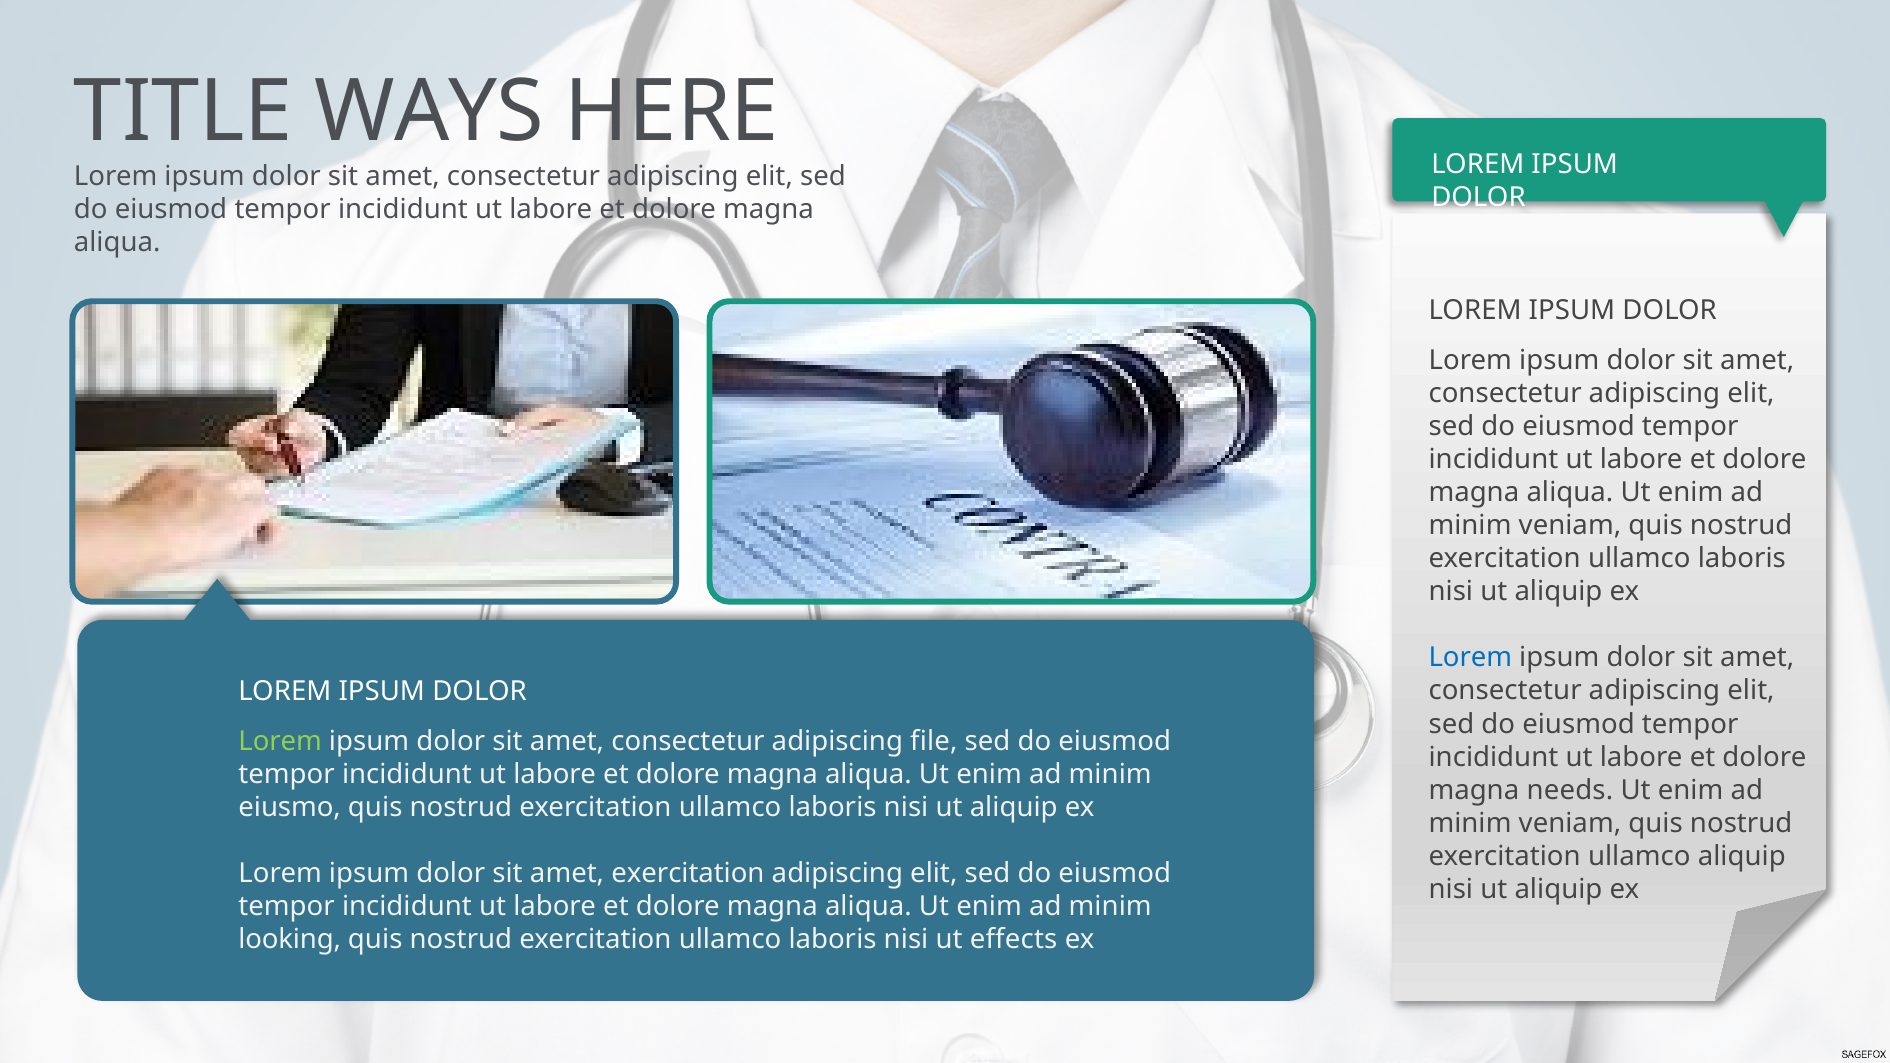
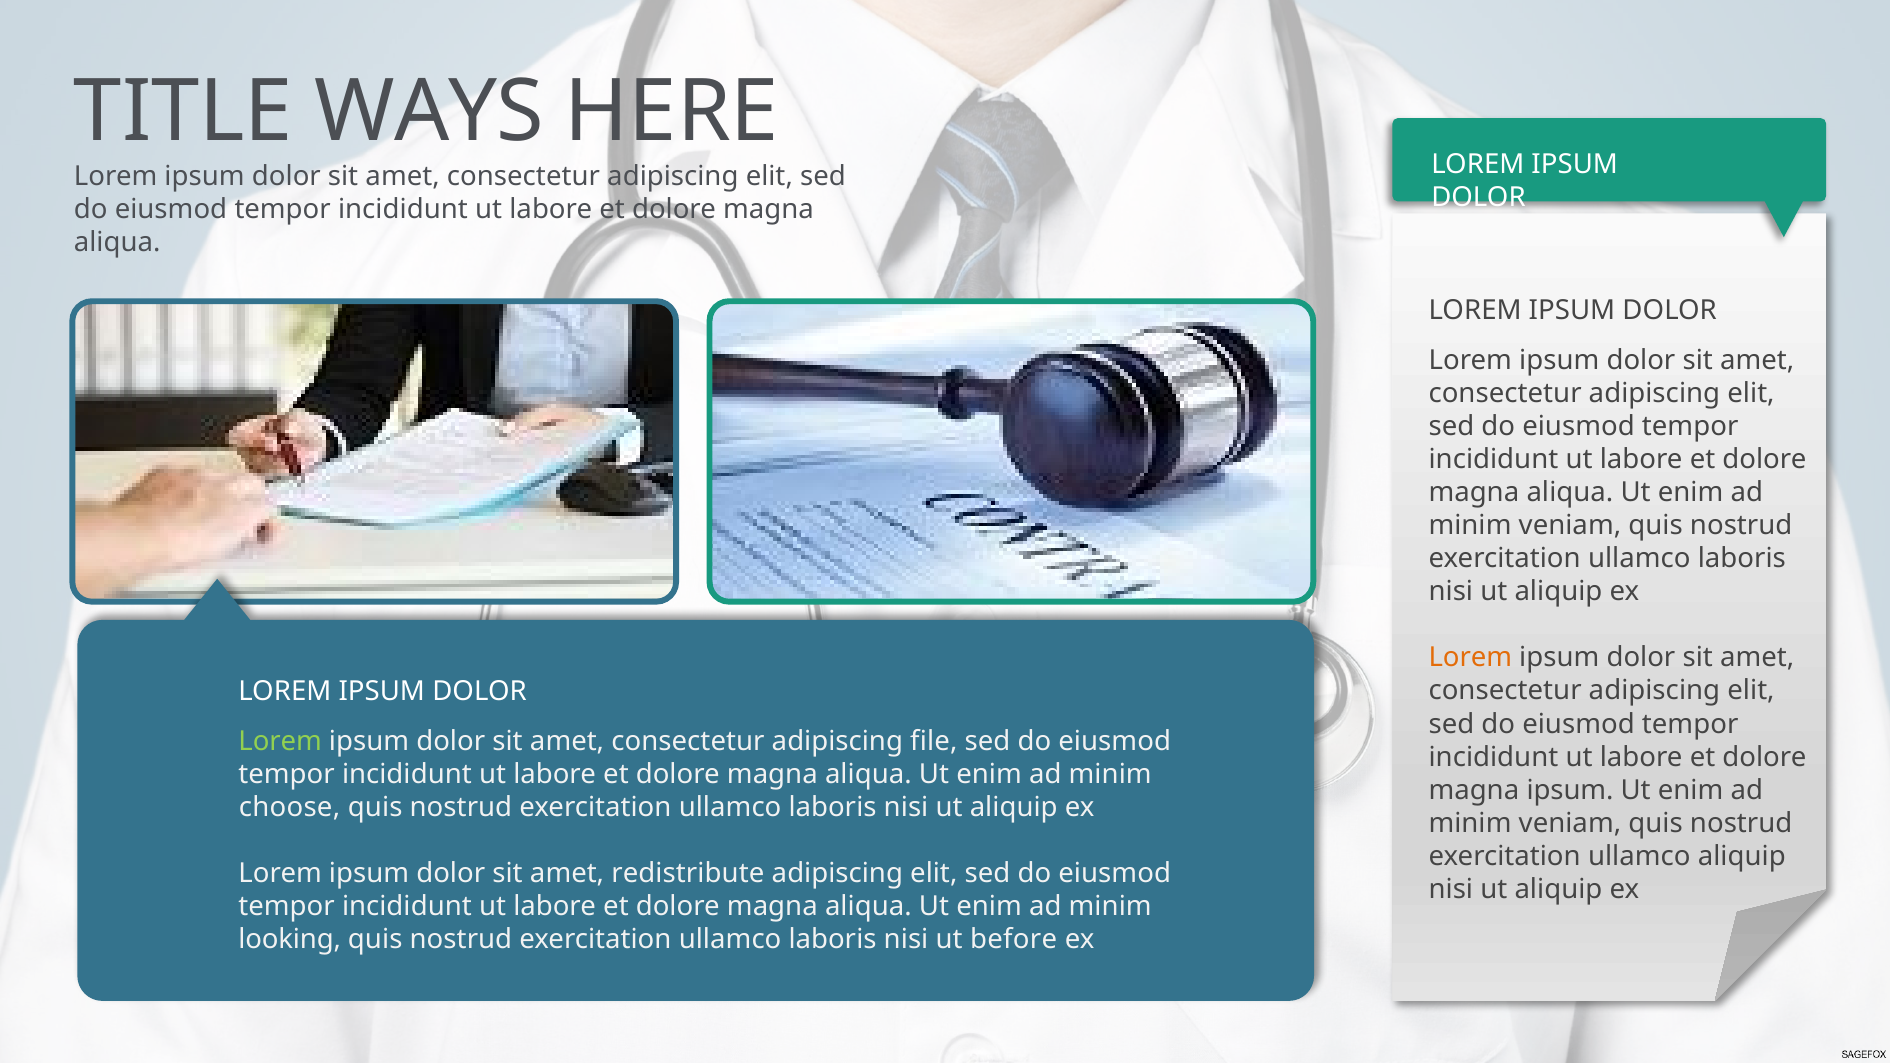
Lorem colour: blue -> orange (1470, 658)
magna needs: needs -> ipsum (1570, 790)
eiusmo: eiusmo -> choose (289, 808)
amet exercitation: exercitation -> redistribute (688, 874)
effects: effects -> before (1014, 940)
